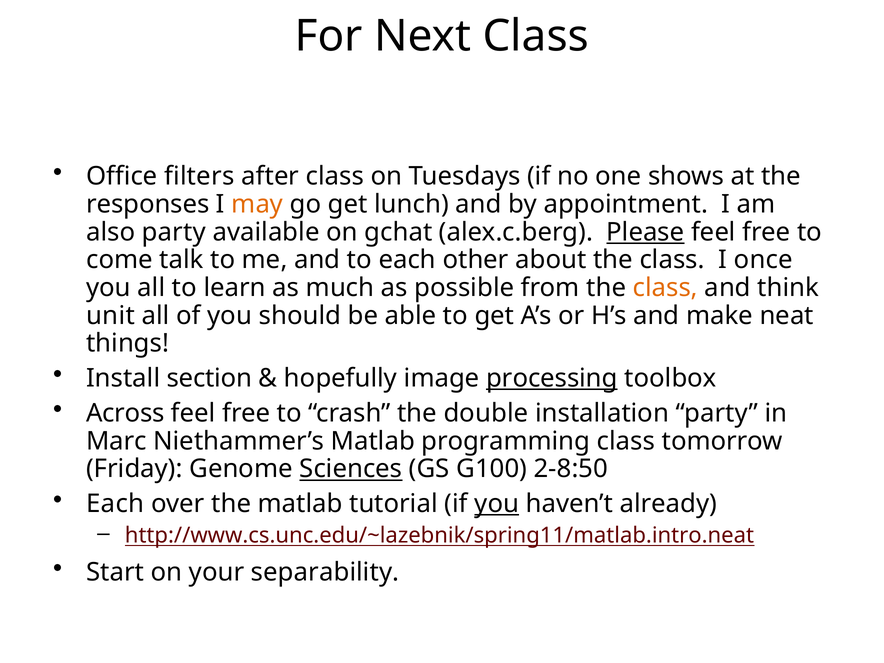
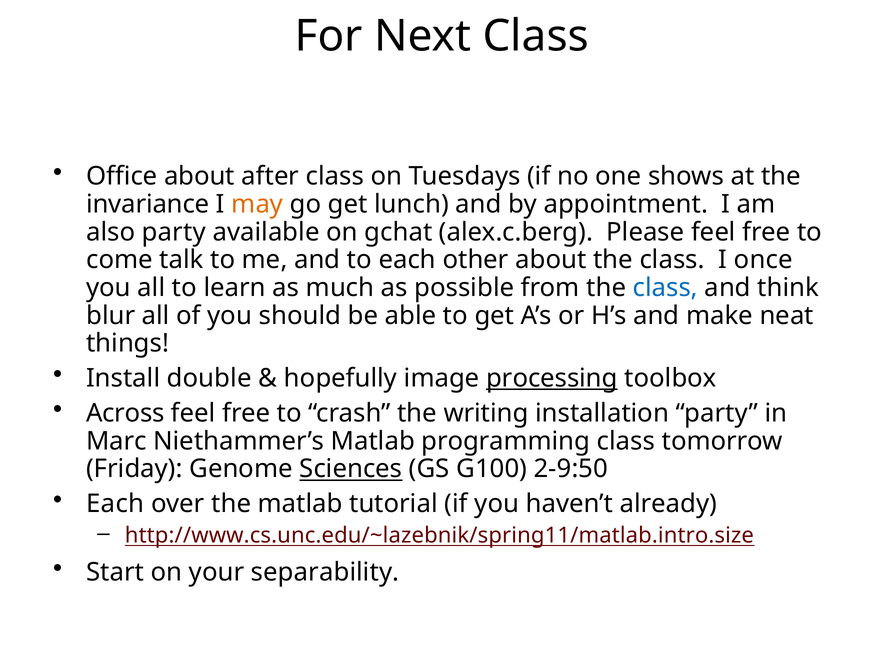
Office filters: filters -> about (199, 176)
responses: responses -> invariance (148, 204)
Please underline: present -> none (645, 232)
class colour: orange -> blue (665, 288)
unit: unit -> blur (111, 316)
section: section -> double (209, 378)
double: double -> writing (486, 413)
2-8:50: 2-8:50 -> 2-9:50 (571, 469)
you underline: present -> none (497, 504)
http://www.cs.unc.edu/~lazebnik/spring11/matlab.intro.neat: http://www.cs.unc.edu/~lazebnik/spring11/matlab.intro.neat -> http://www.cs.unc.edu/~lazebnik/spring11/matlab.intro.size (439, 535)
